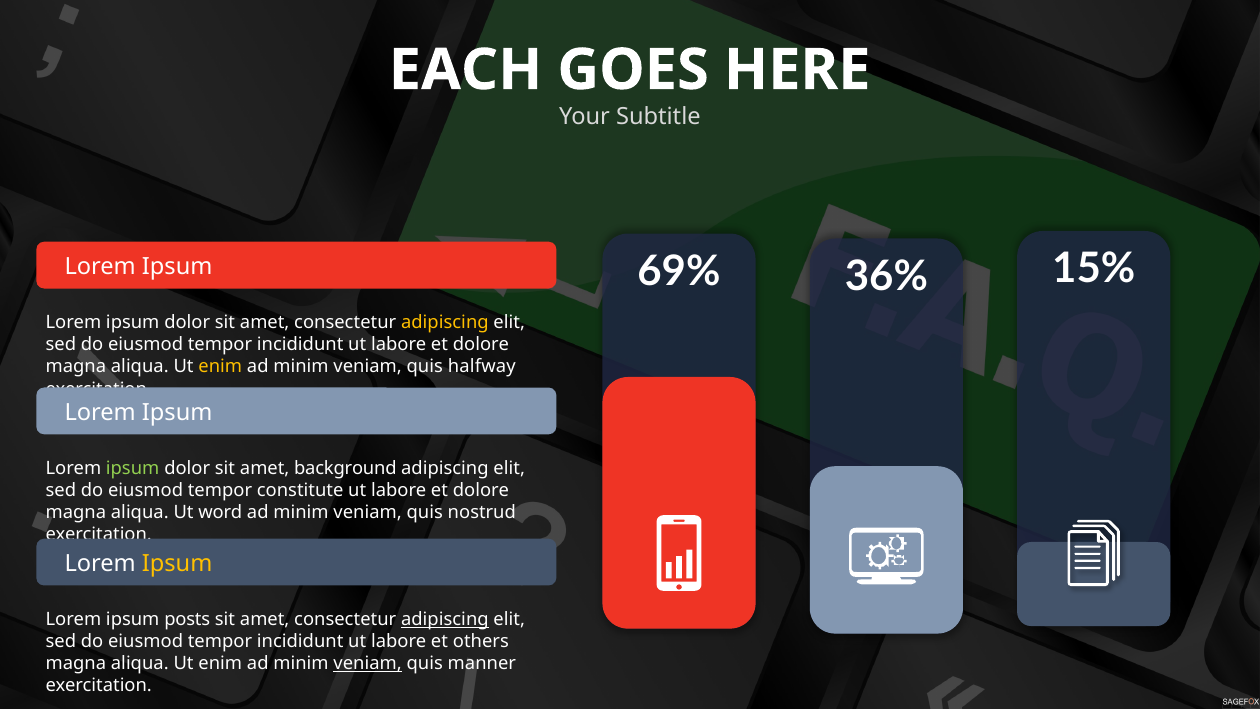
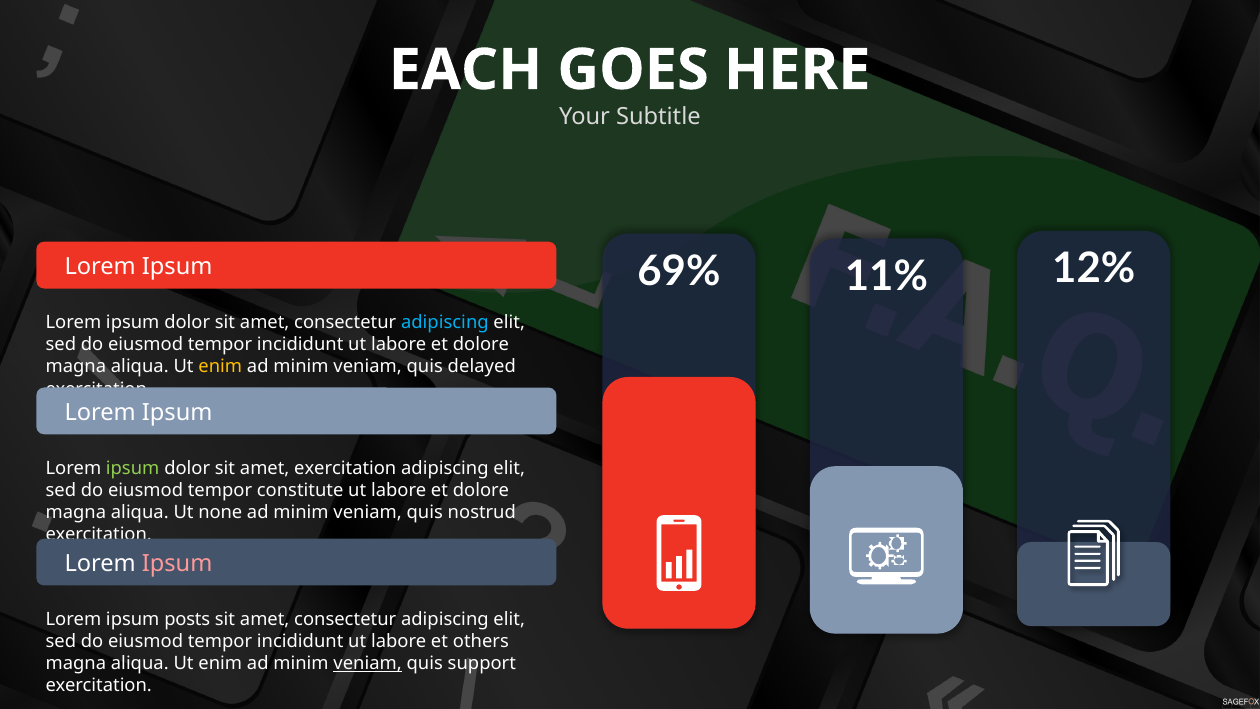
15%: 15% -> 12% (1094, 269)
36%: 36% -> 11% (886, 276)
adipiscing colour: yellow -> light blue (445, 323)
halfway: halfway -> delayed (482, 367)
amet background: background -> exercitation (345, 468)
word: word -> none (220, 512)
Ipsum colour: yellow -> pink (177, 563)
adipiscing underline: present -> none (445, 619)
manner: manner -> support (482, 664)
